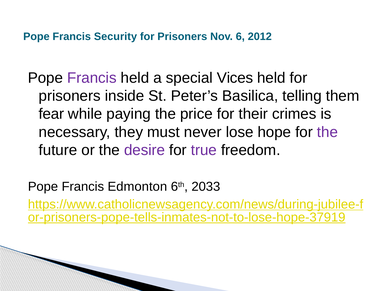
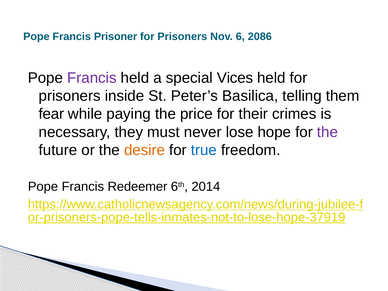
Security: Security -> Prisoner (116, 37)
2012: 2012 -> 2086 (260, 37)
desire colour: purple -> orange (145, 150)
true colour: purple -> blue (204, 150)
Edmonton: Edmonton -> Redeemer (137, 187)
2033: 2033 -> 2014 (206, 187)
